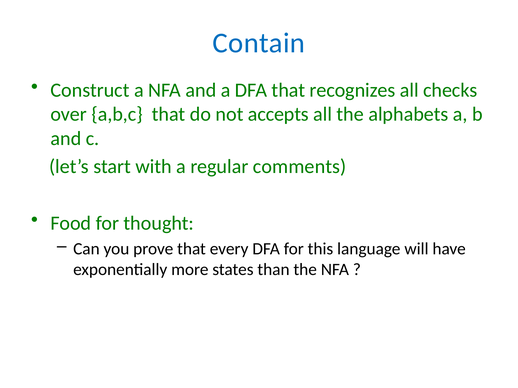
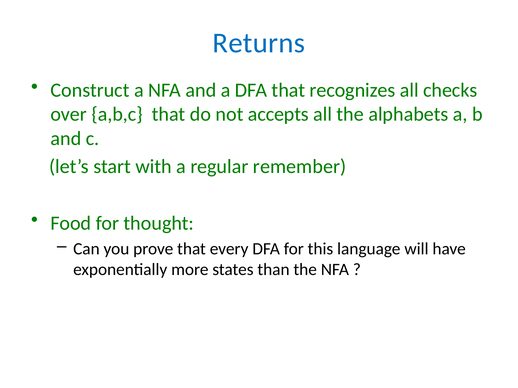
Contain: Contain -> Returns (259, 43)
comments: comments -> remember (300, 167)
